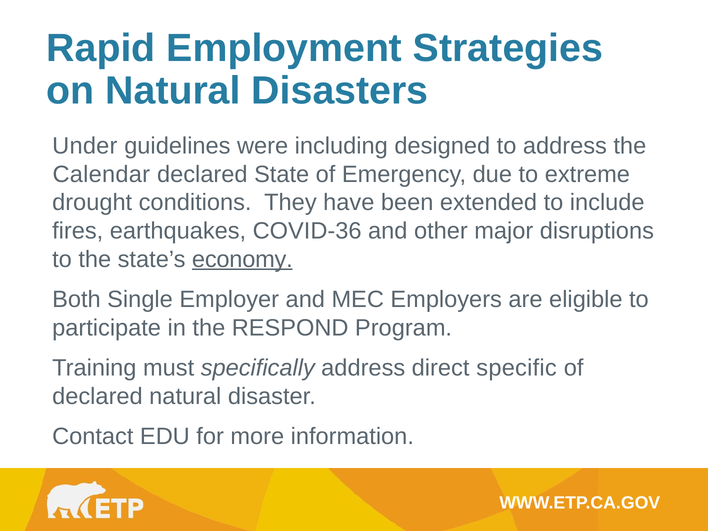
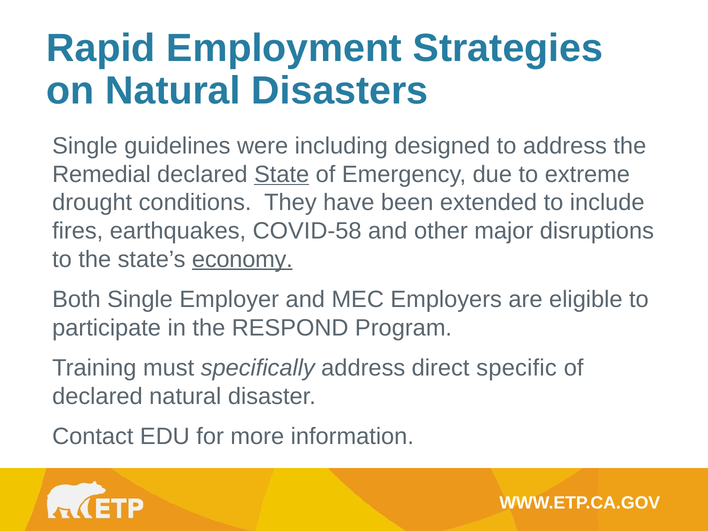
Under: Under -> Single (85, 146)
Calendar: Calendar -> Remedial (101, 174)
State underline: none -> present (282, 174)
COVID-36: COVID-36 -> COVID-58 (307, 231)
